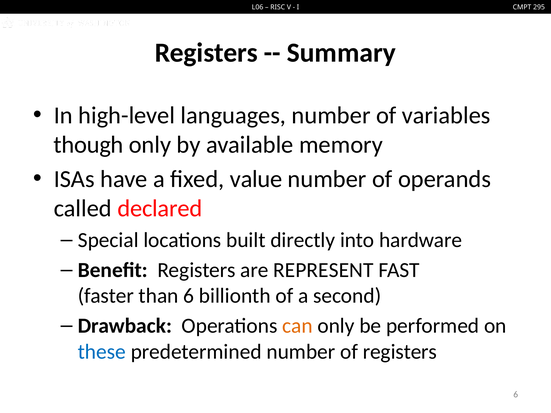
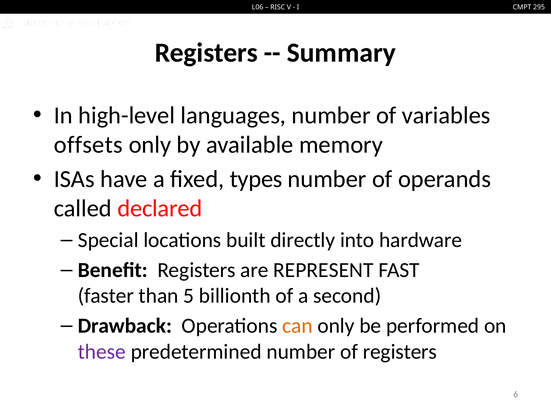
though: though -> offsets (88, 145)
value: value -> types (256, 179)
than 6: 6 -> 5 (189, 296)
these colour: blue -> purple (102, 352)
